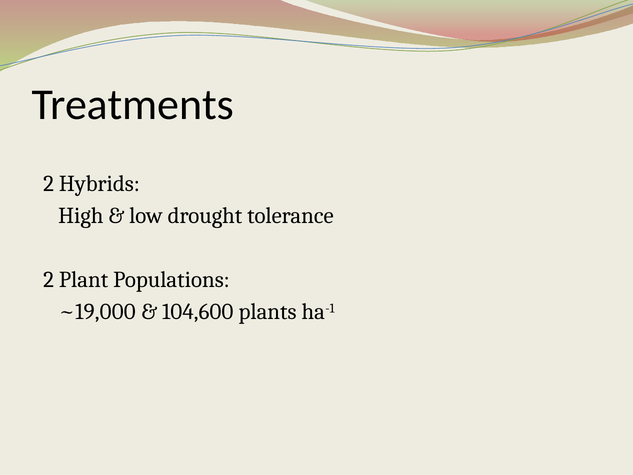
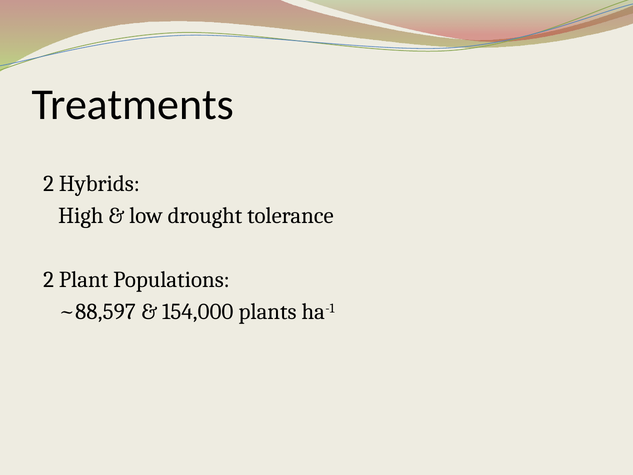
~19,000: ~19,000 -> ~88,597 (97, 312)
104,600: 104,600 -> 154,000 (198, 312)
